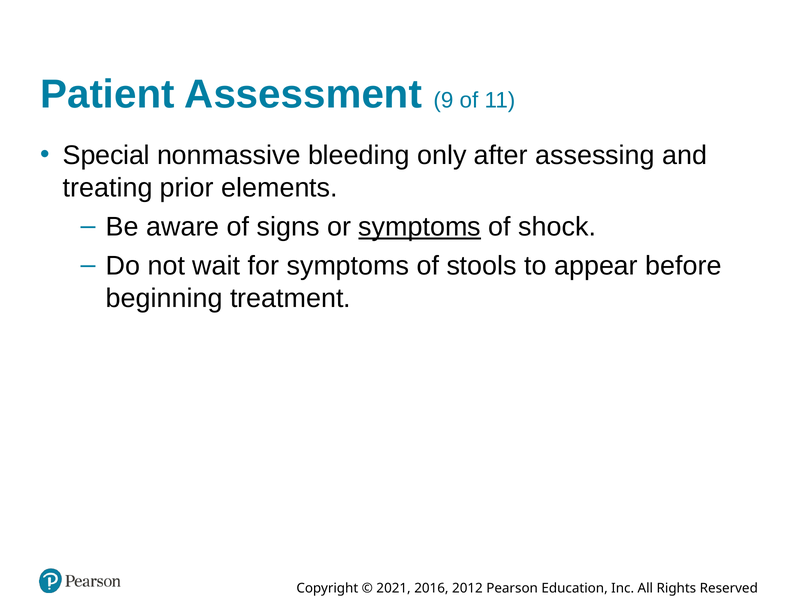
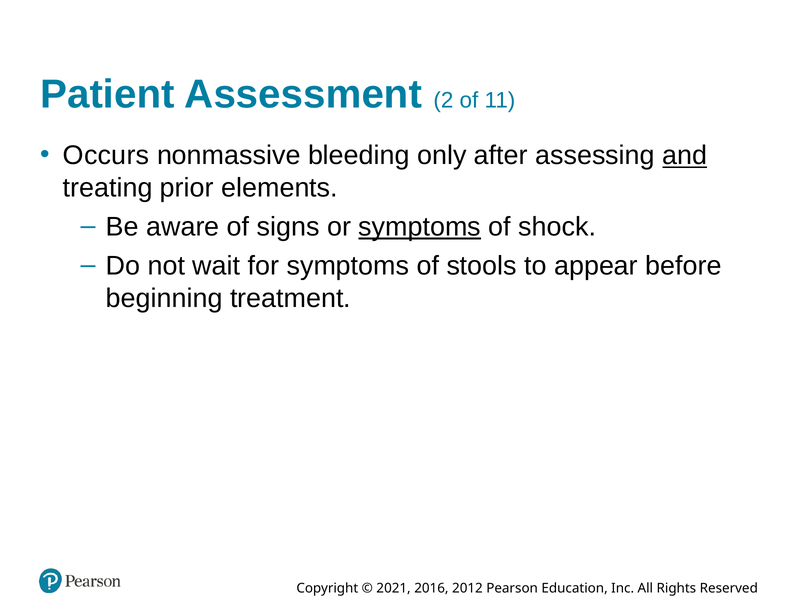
9: 9 -> 2 (443, 100)
Special: Special -> Occurs (106, 155)
and underline: none -> present (685, 155)
